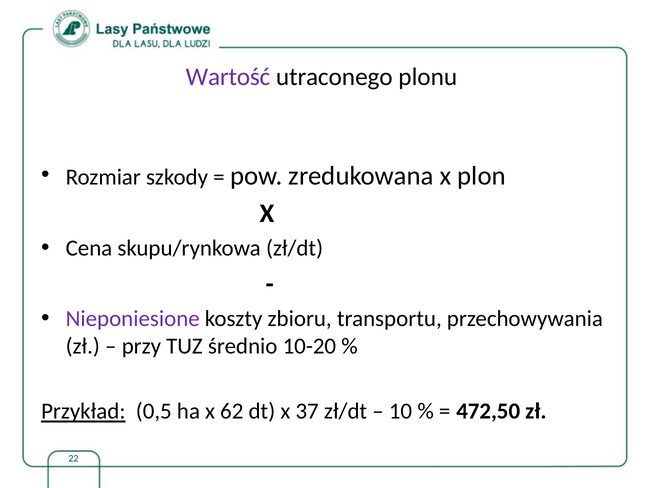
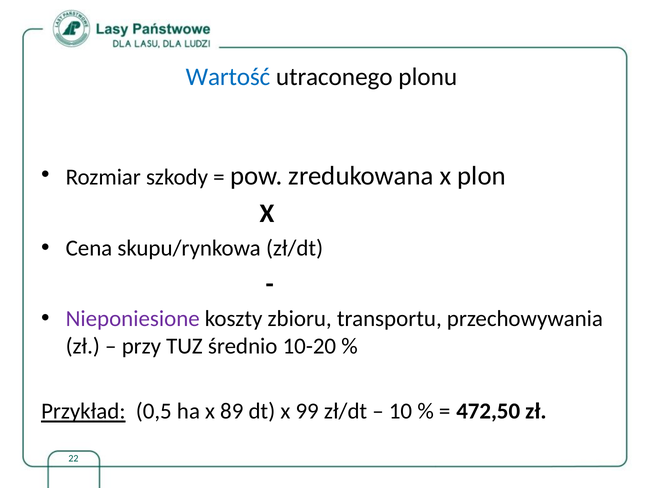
Wartość colour: purple -> blue (228, 77)
62: 62 -> 89 (232, 412)
37: 37 -> 99 (307, 412)
